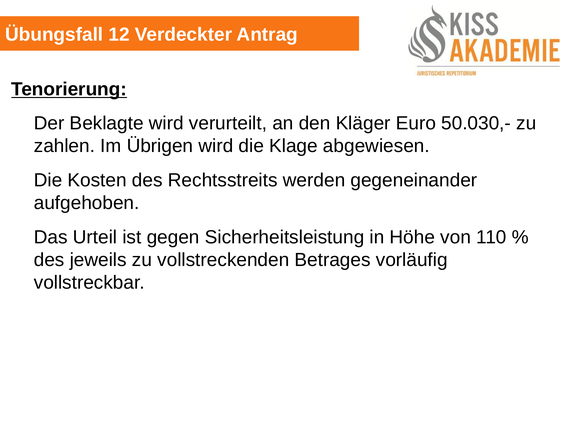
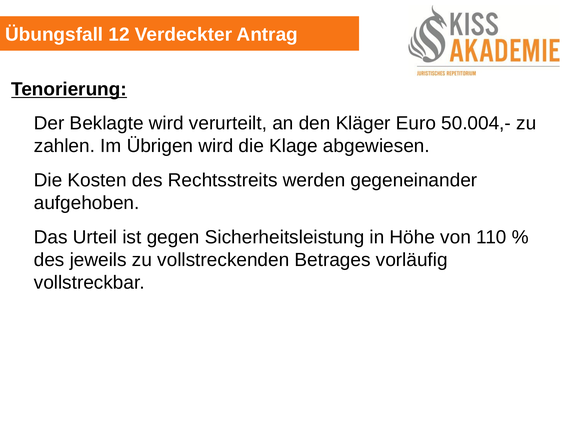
50.030,-: 50.030,- -> 50.004,- (476, 123)
